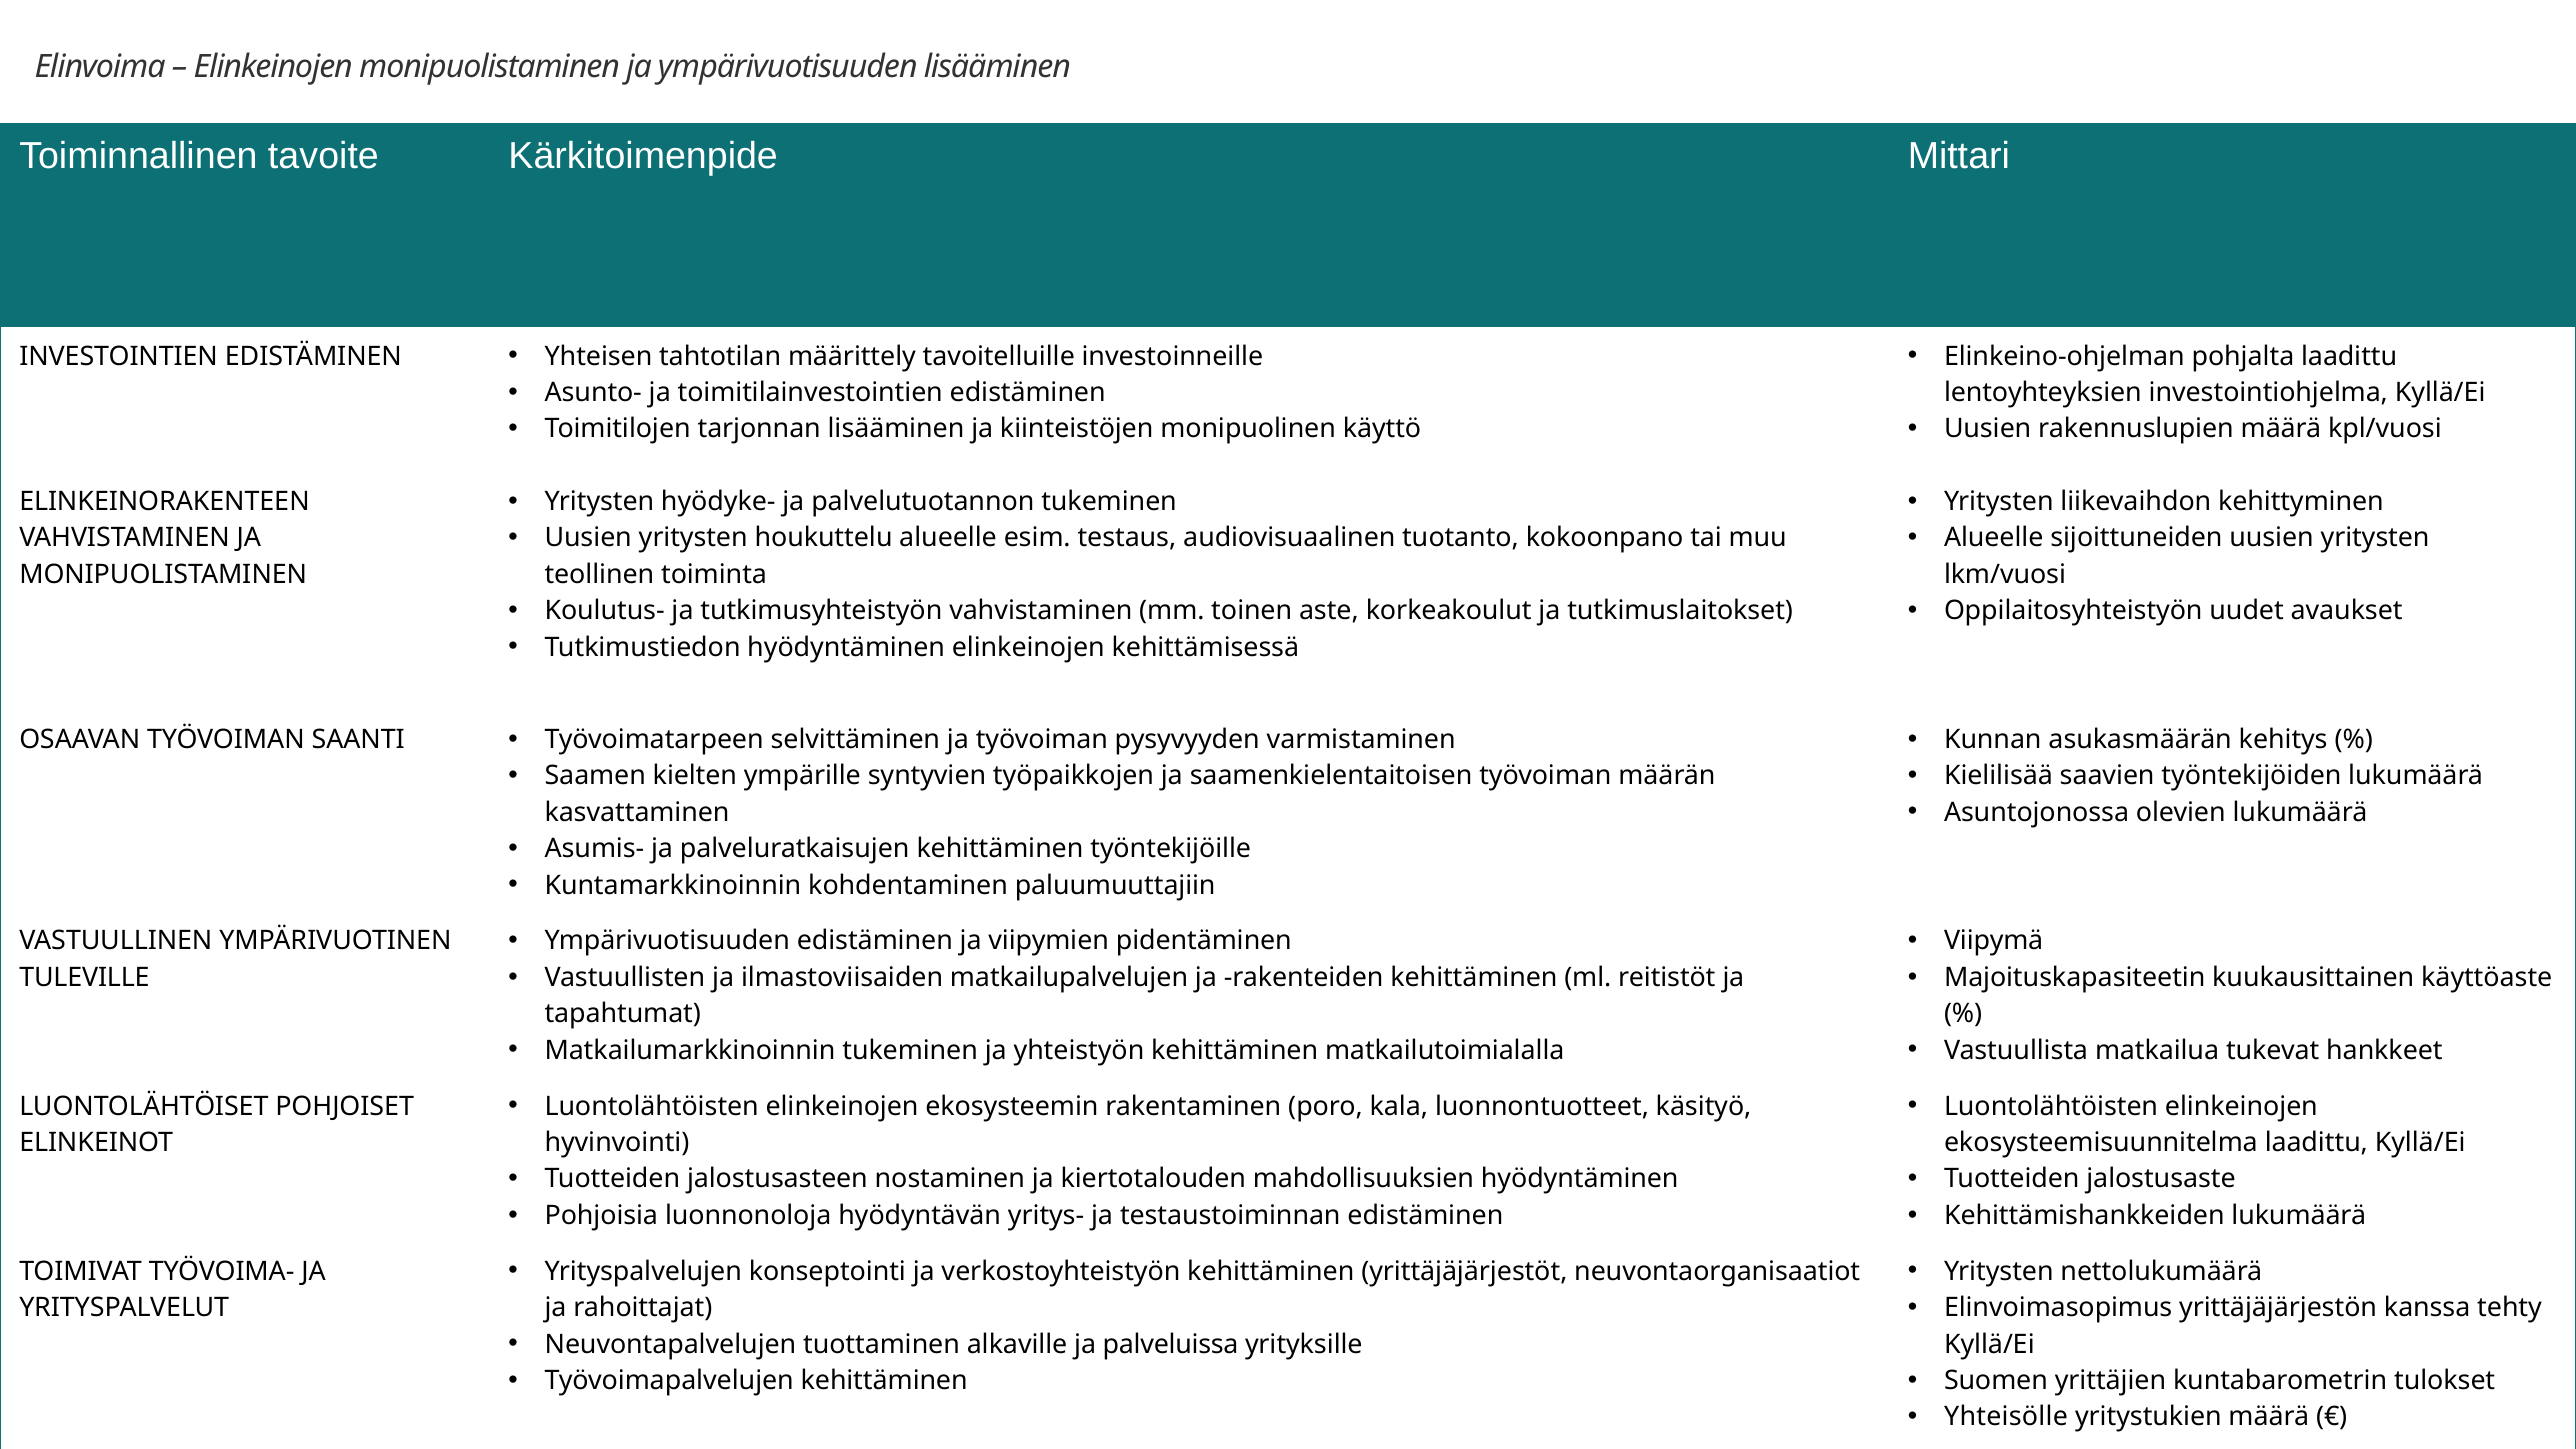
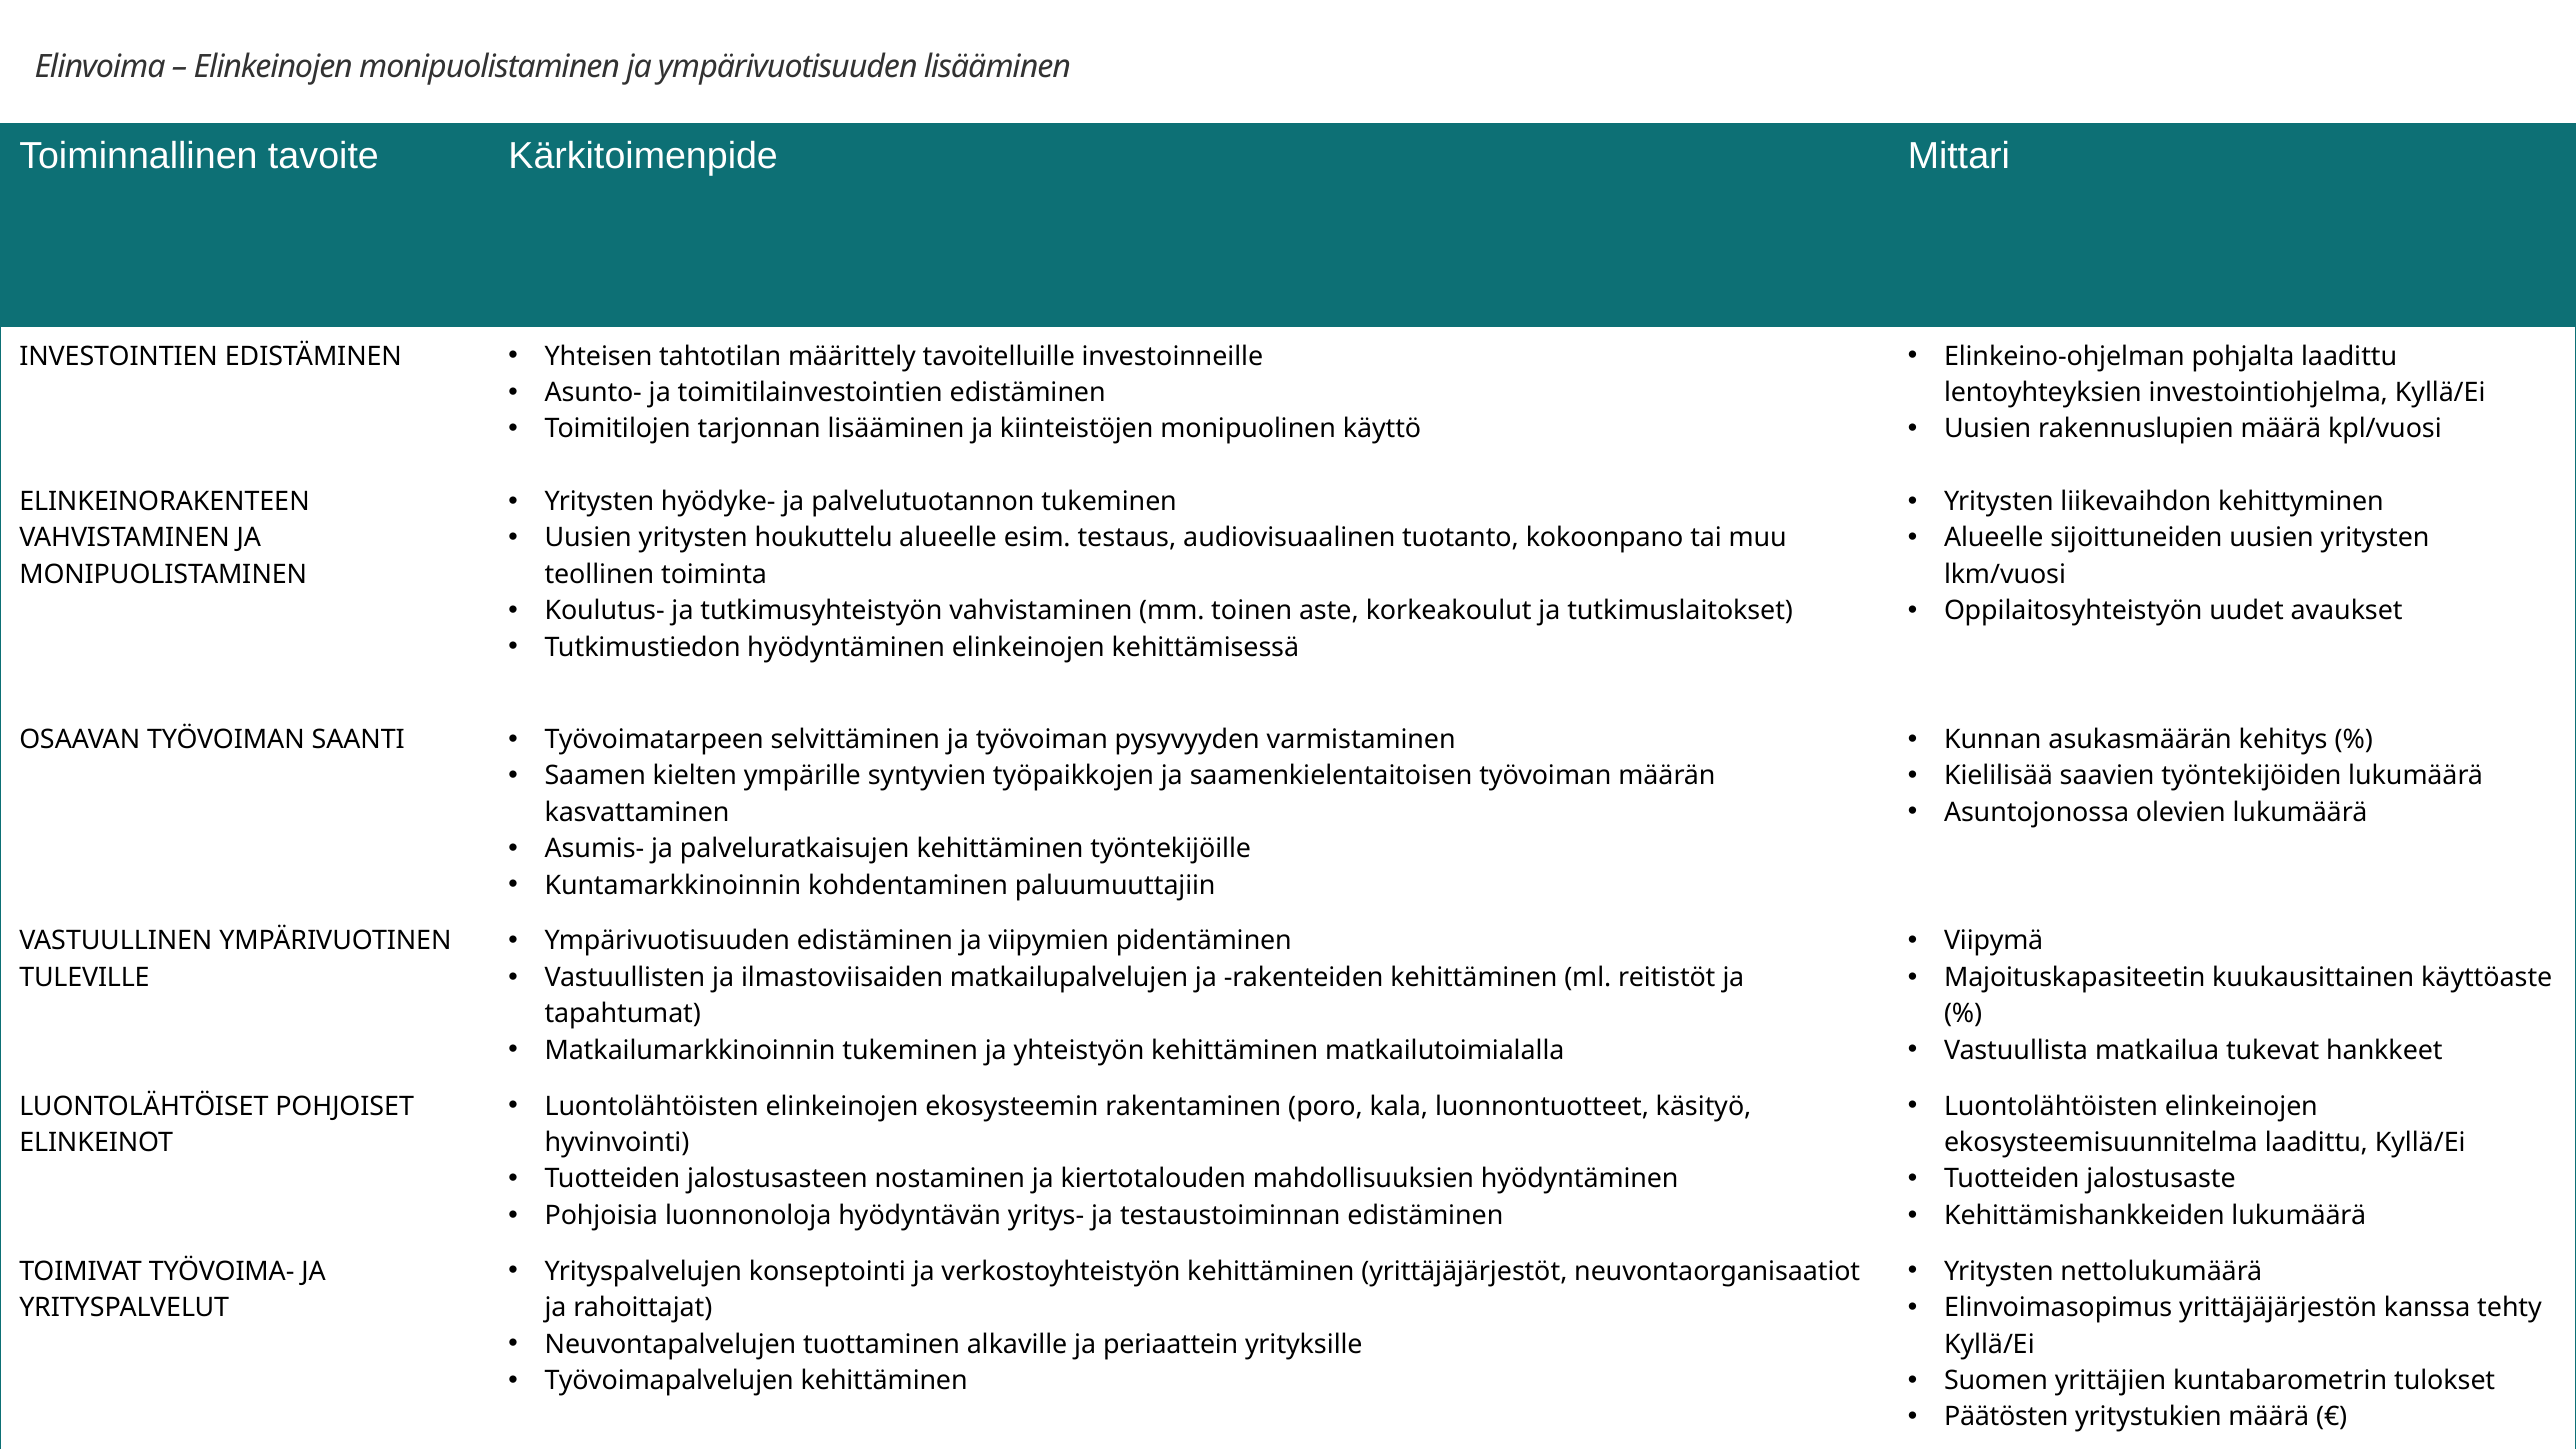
palveluissa: palveluissa -> periaattein (1171, 1344)
Yhteisölle: Yhteisölle -> Päätösten (2006, 1417)
